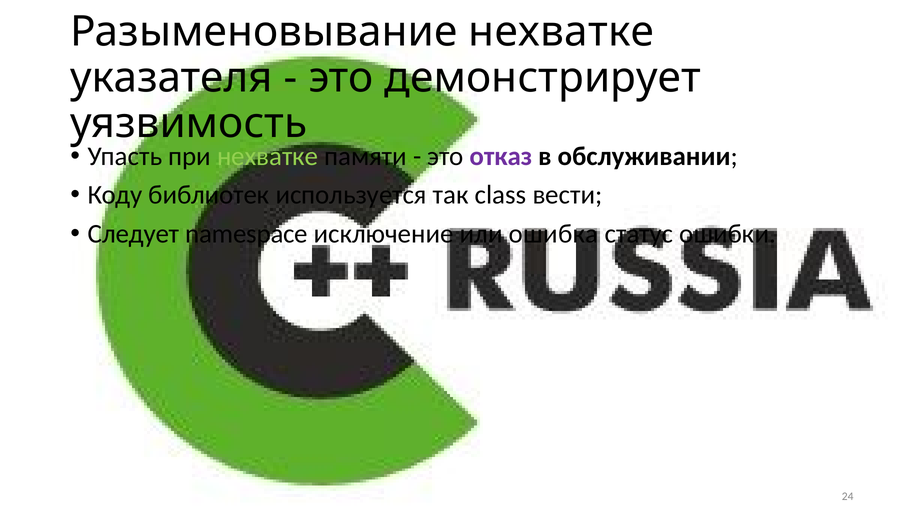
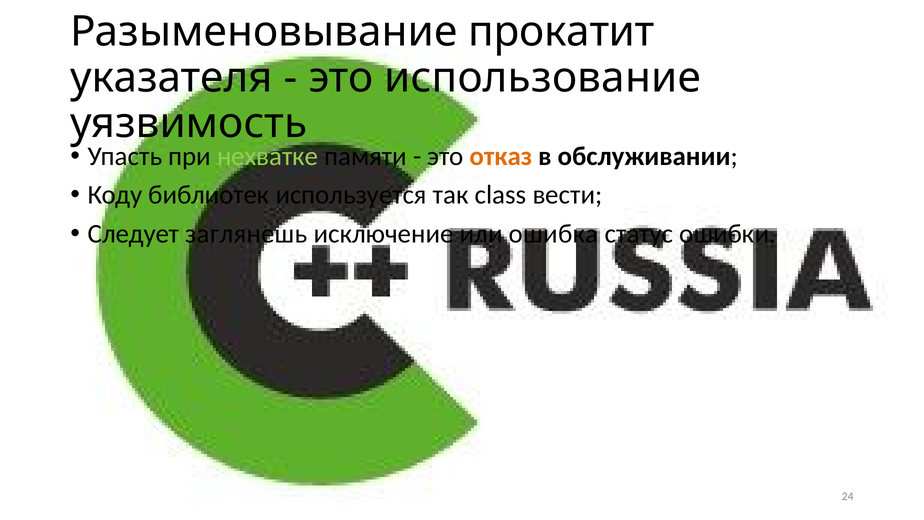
Разыменовывание нехватке: нехватке -> прокатит (562, 32)
демонстрирует: демонстрирует -> использование (543, 78)
отказ colour: purple -> orange (501, 156)
namespace: namespace -> заглянешь (246, 234)
